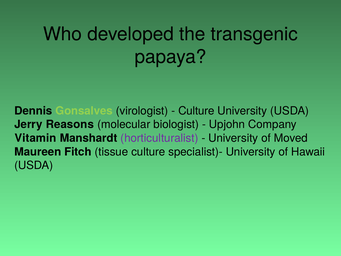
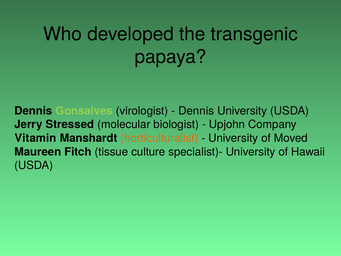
Culture: Culture -> Dennis (196, 111)
Reasons: Reasons -> Stressed (70, 124)
horticulturalist colour: purple -> orange (159, 138)
